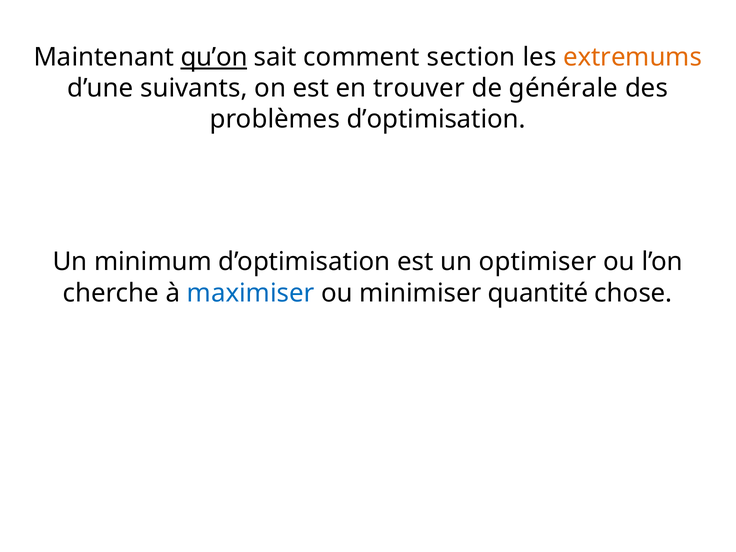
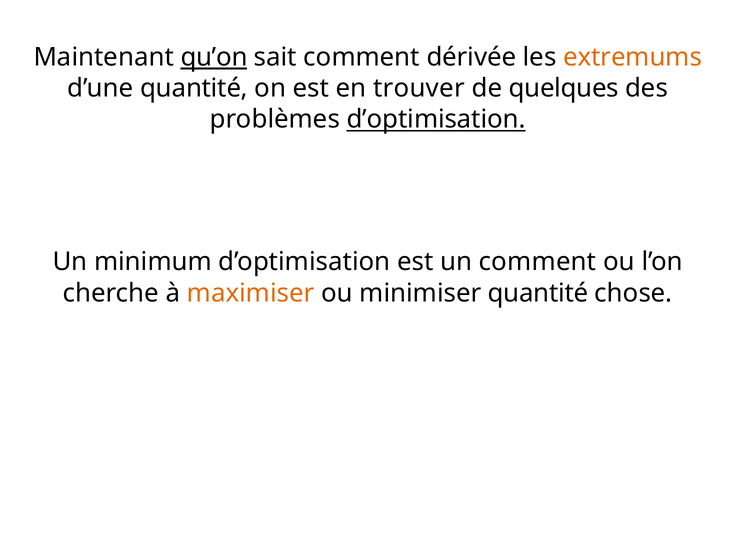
section: section -> dérivée (471, 57)
d’une suivants: suivants -> quantité (194, 88)
générale: générale -> quelques (564, 88)
d’optimisation underline: none -> present (436, 119)
un optimiser: optimiser -> comment (538, 262)
maximiser colour: blue -> orange (251, 293)
